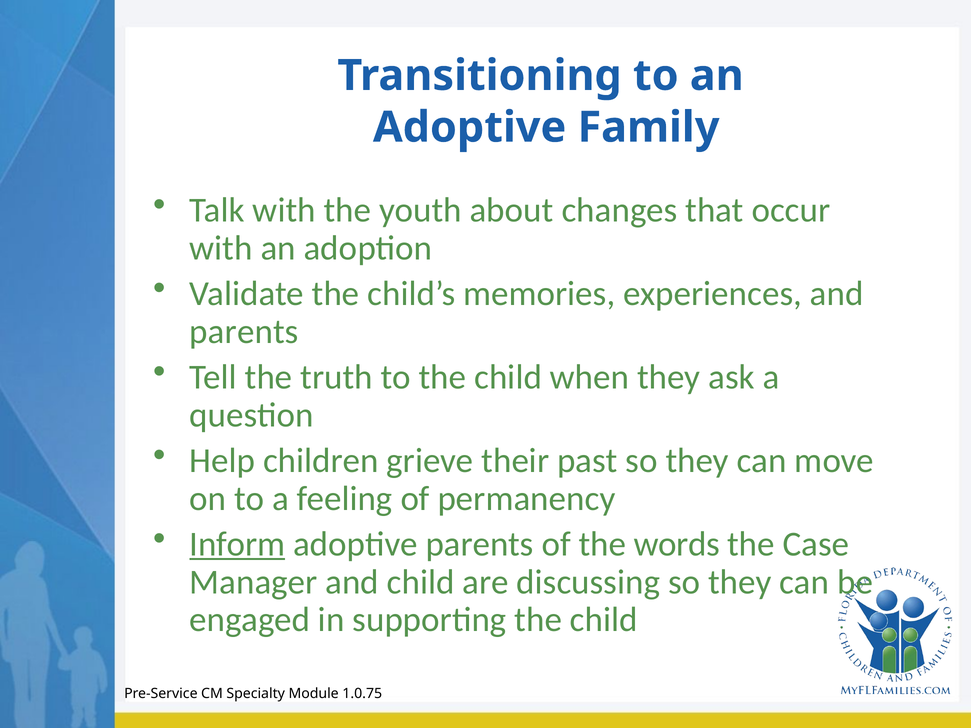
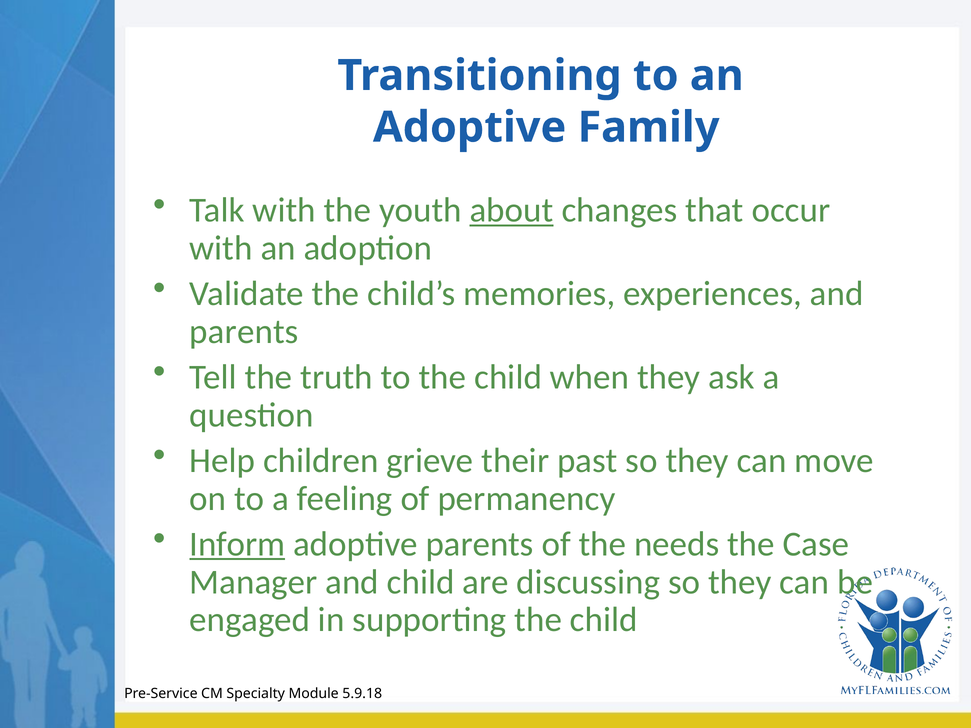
about underline: none -> present (512, 211)
words: words -> needs (677, 544)
1.0.75: 1.0.75 -> 5.9.18 (362, 694)
